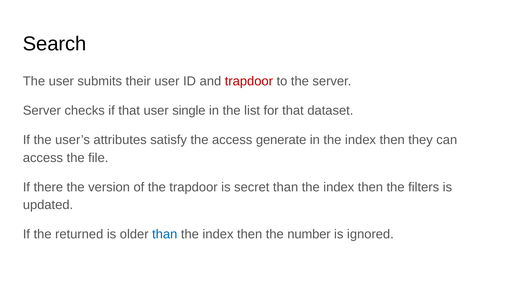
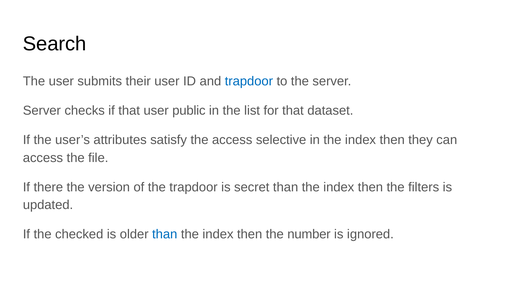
trapdoor colour: red -> blue (249, 81)
single: single -> public (189, 111)
generate: generate -> selective (281, 140)
returned: returned -> checked (79, 235)
